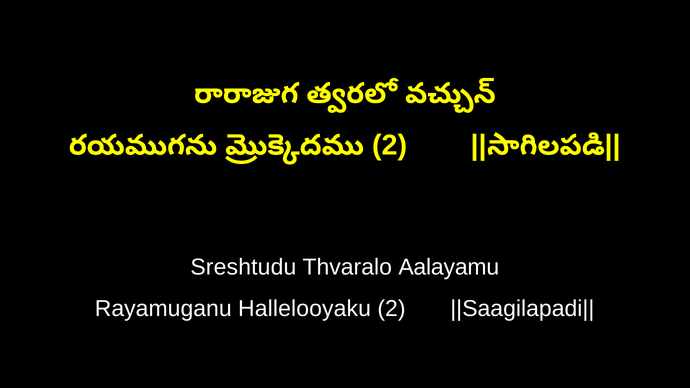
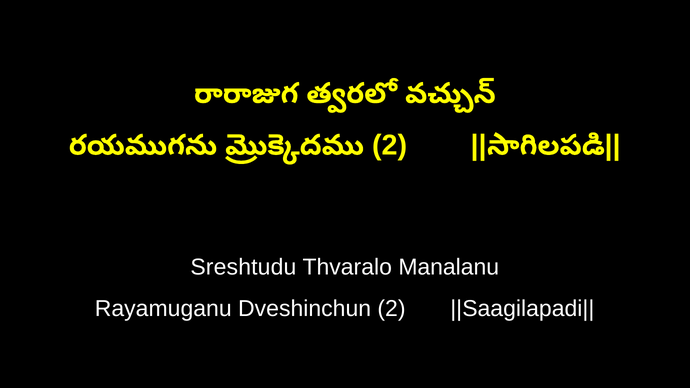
Aalayamu: Aalayamu -> Manalanu (449, 267)
Hallelooyaku: Hallelooyaku -> Dveshinchun (305, 309)
